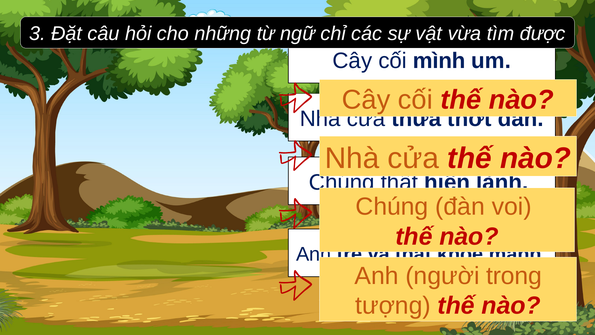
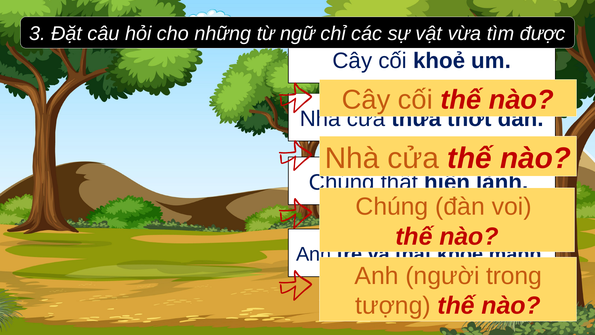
mình: mình -> khoẻ (439, 61)
